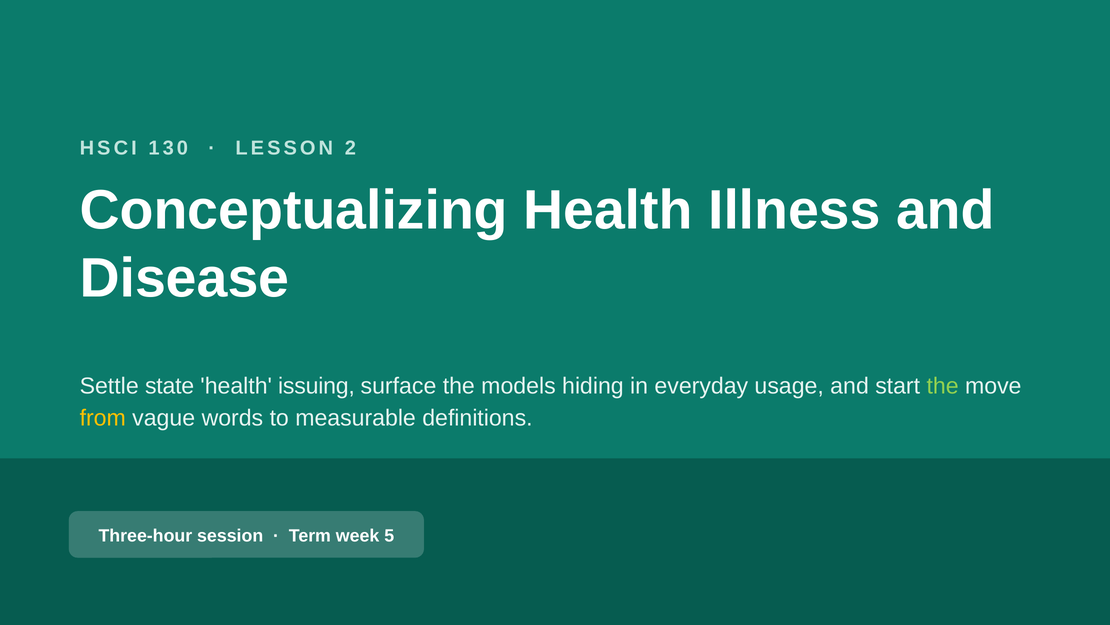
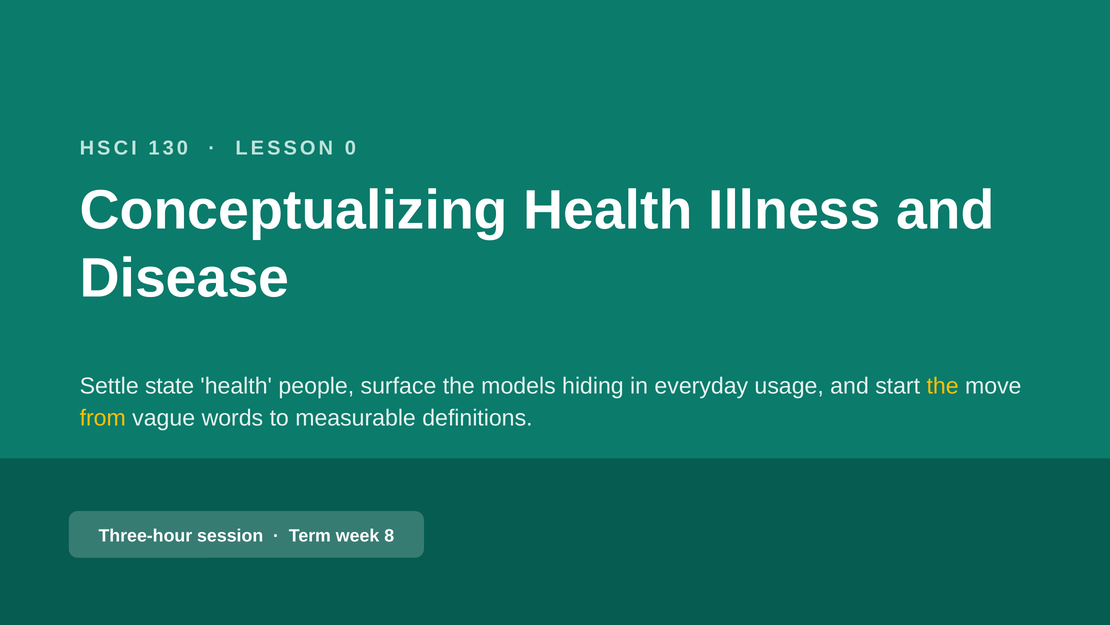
2: 2 -> 0 (350, 148)
issuing: issuing -> people (316, 386)
the colour: light green -> yellow (943, 386)
5: 5 -> 8 (389, 535)
